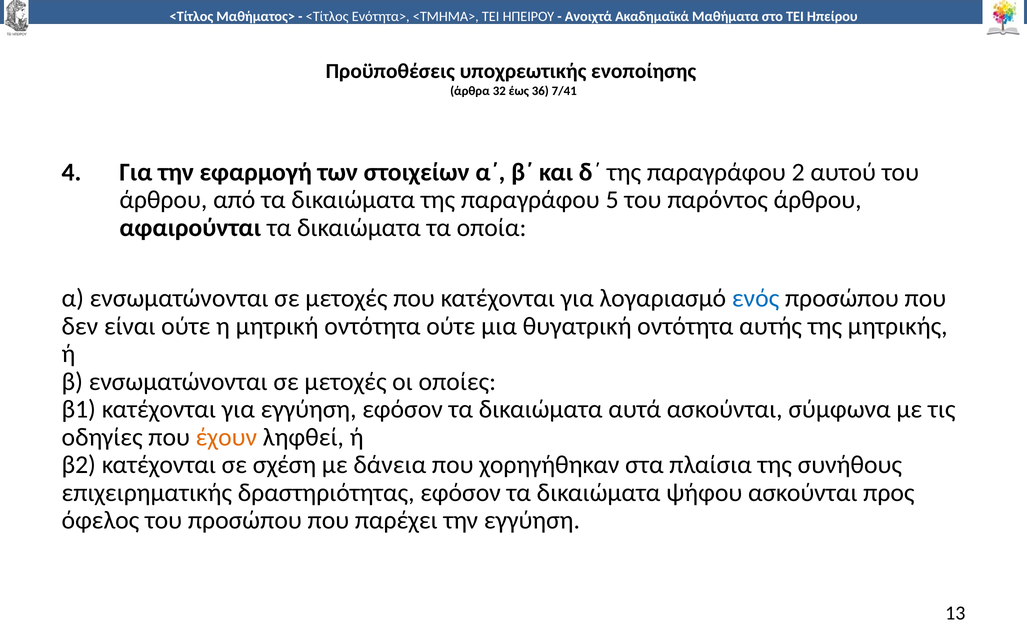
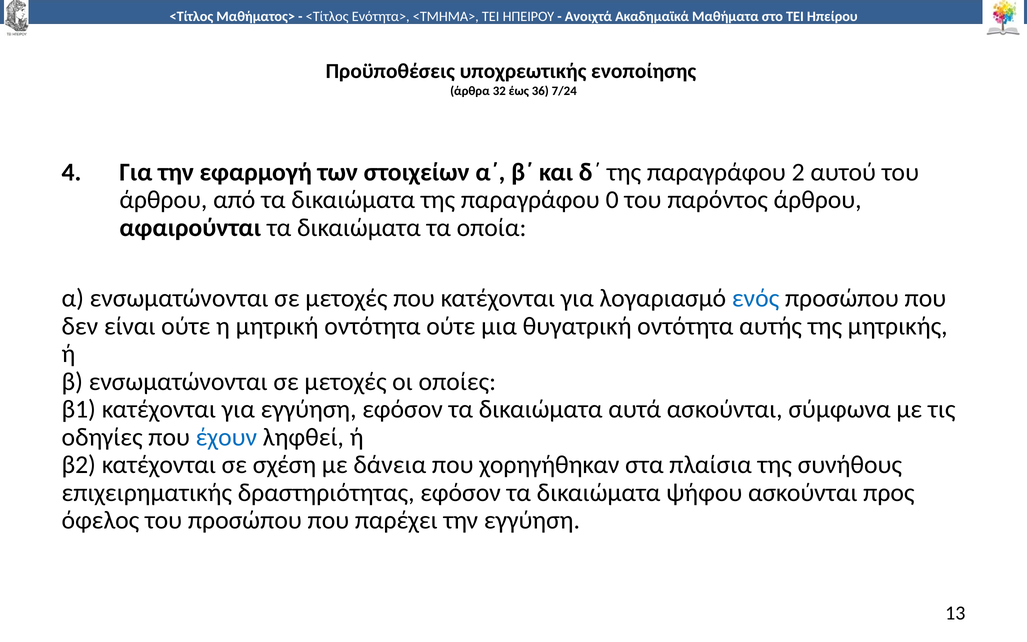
7/41: 7/41 -> 7/24 (564, 91)
5: 5 -> 0 (612, 200)
έχουν colour: orange -> blue (226, 437)
